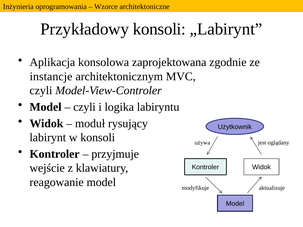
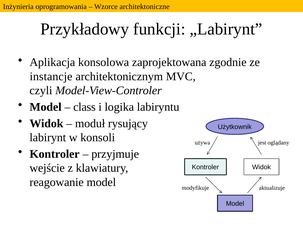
Przykładowy konsoli: konsoli -> funkcji (159, 29)
czyli: czyli -> class (84, 107)
